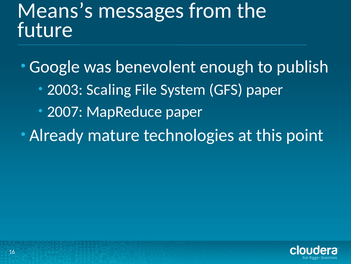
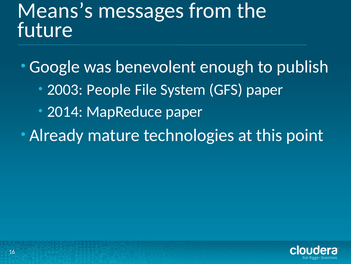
Scaling: Scaling -> People (109, 89)
2007: 2007 -> 2014 (65, 111)
